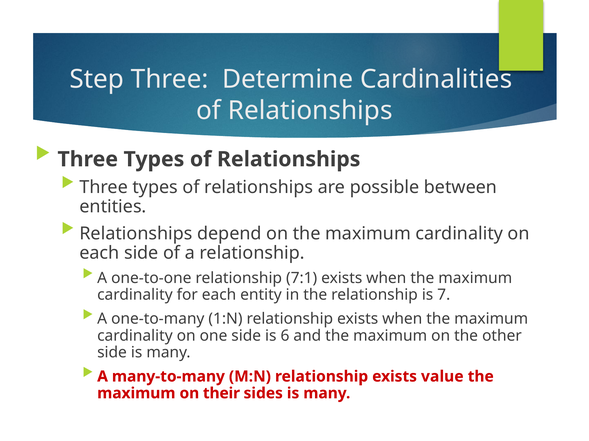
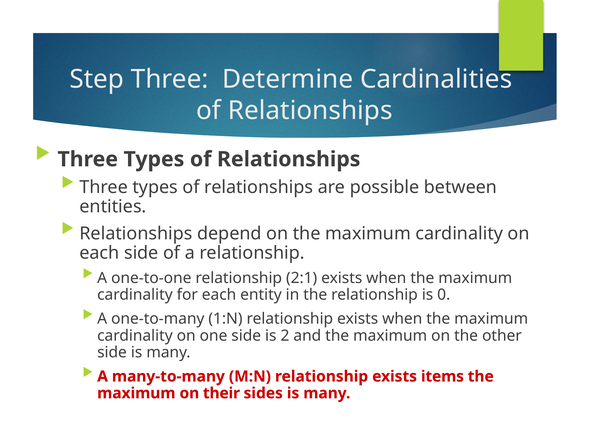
7:1: 7:1 -> 2:1 (302, 278)
7: 7 -> 0 (444, 295)
6: 6 -> 2 (285, 336)
value: value -> items (442, 377)
